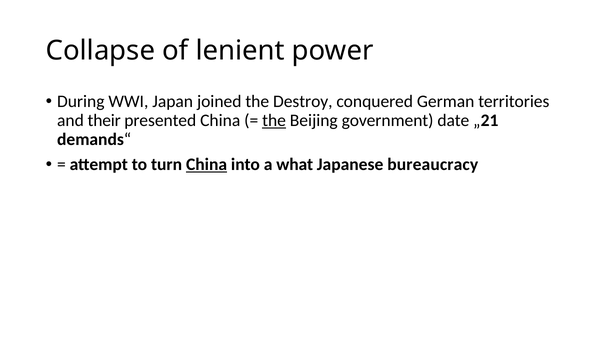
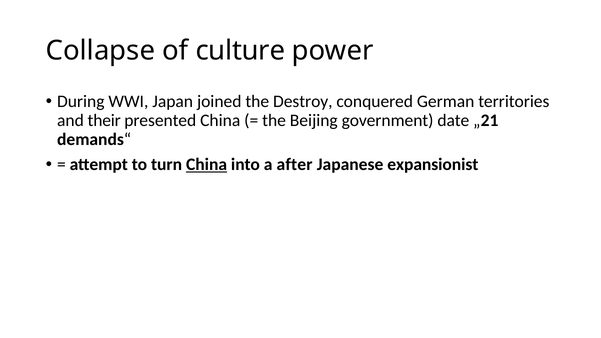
lenient: lenient -> culture (240, 50)
the underline: present -> none (274, 121)
what: what -> after (295, 165)
bureaucracy: bureaucracy -> expansionist (433, 165)
